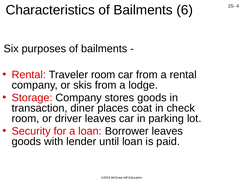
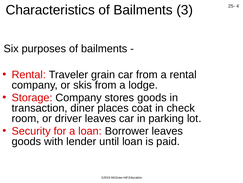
6: 6 -> 3 (185, 10)
Traveler room: room -> grain (103, 74)
